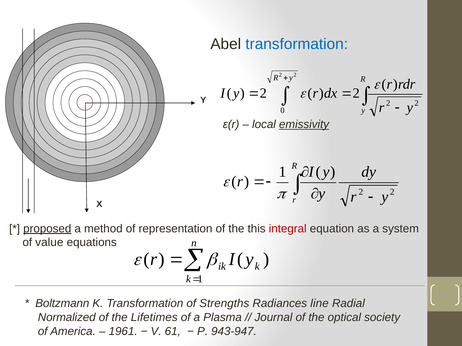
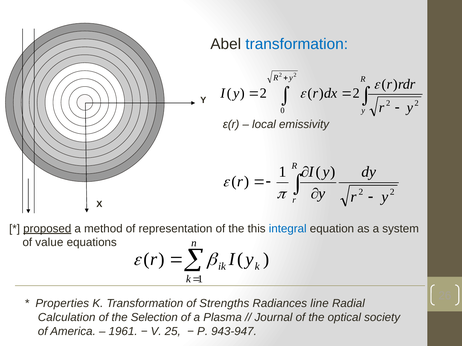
emissivity underline: present -> none (304, 125)
integral colour: red -> blue (288, 229)
Boltzmann: Boltzmann -> Properties (62, 304)
Normalized: Normalized -> Calculation (67, 318)
Lifetimes: Lifetimes -> Selection (154, 318)
61: 61 -> 25 (173, 332)
